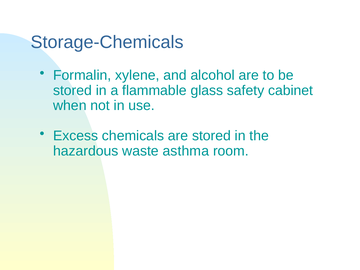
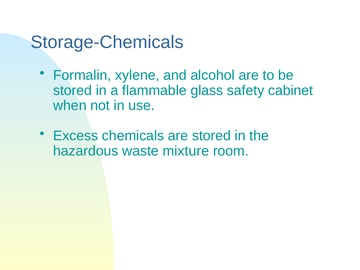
asthma: asthma -> mixture (186, 151)
